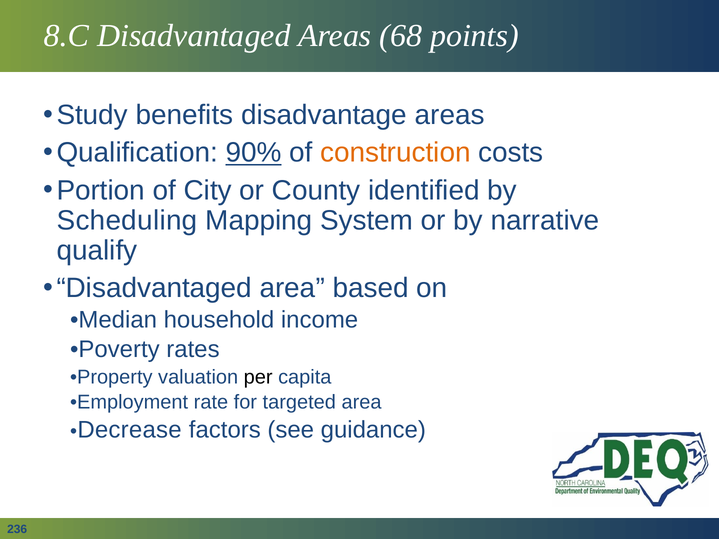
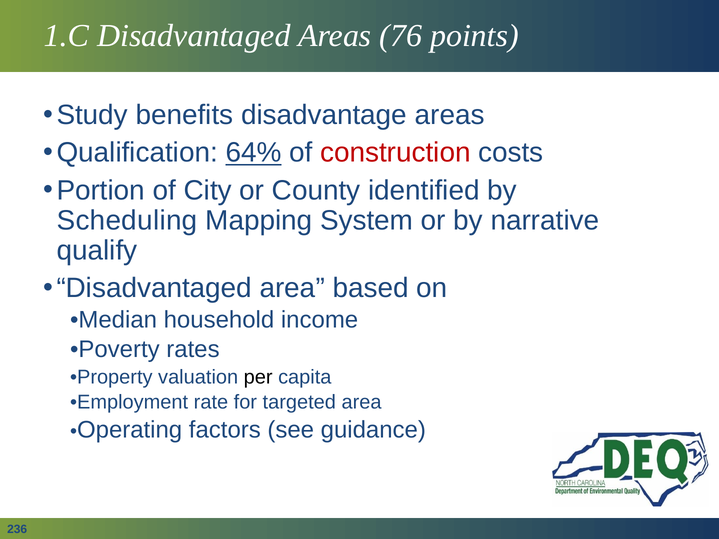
8.C: 8.C -> 1.C (67, 36)
68: 68 -> 76 (401, 36)
90%: 90% -> 64% (254, 153)
construction colour: orange -> red (395, 153)
Decrease: Decrease -> Operating (130, 430)
